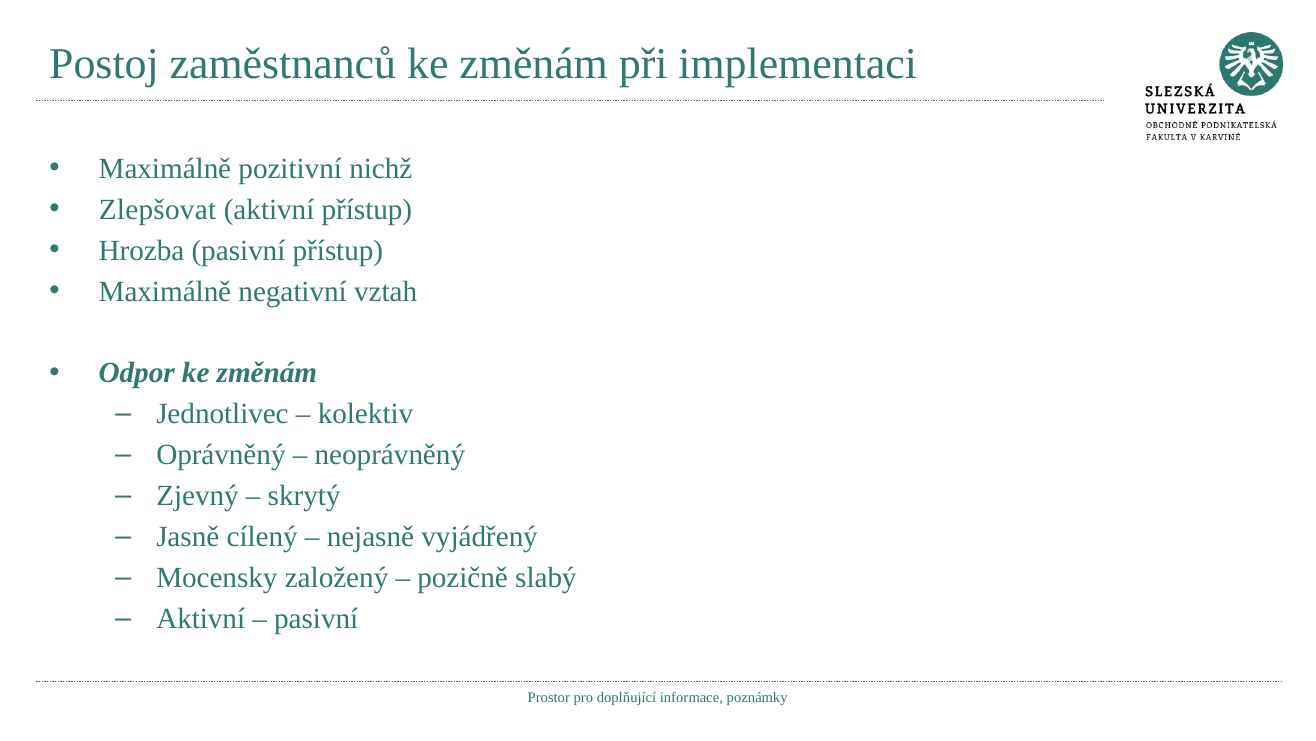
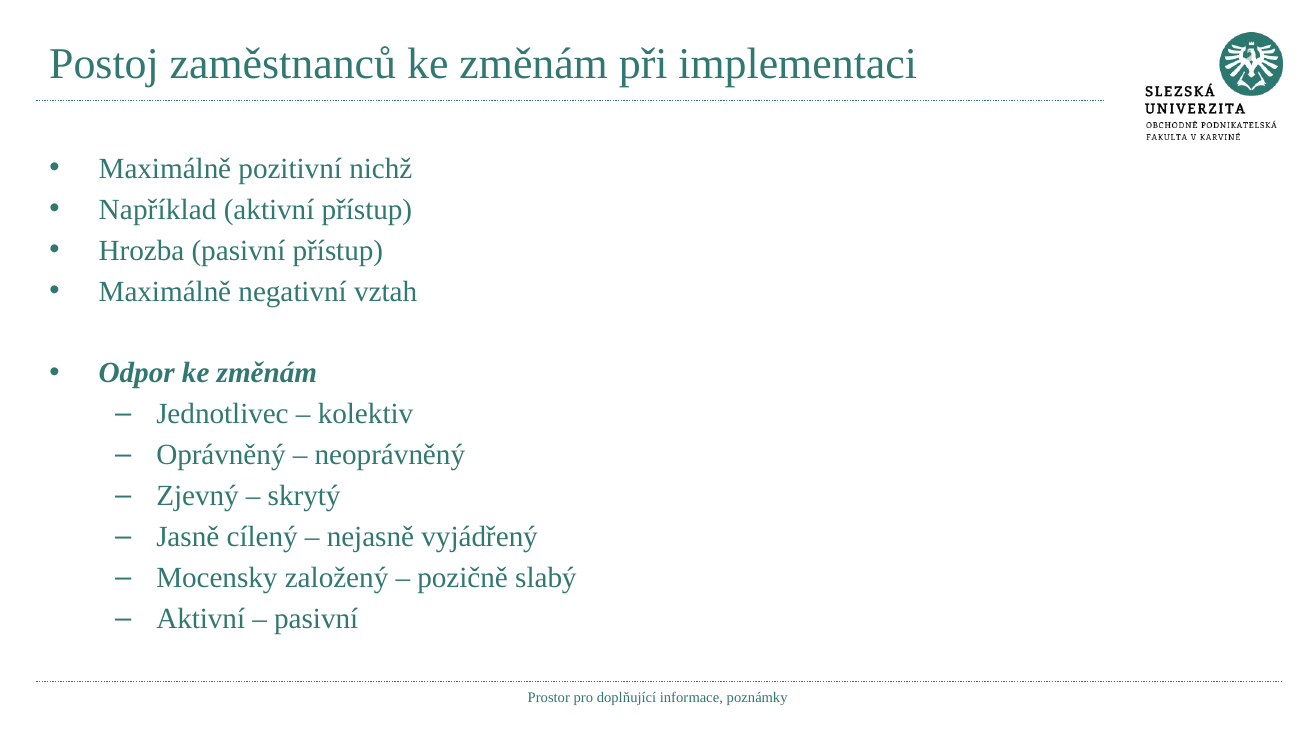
Zlepšovat: Zlepšovat -> Například (158, 209)
